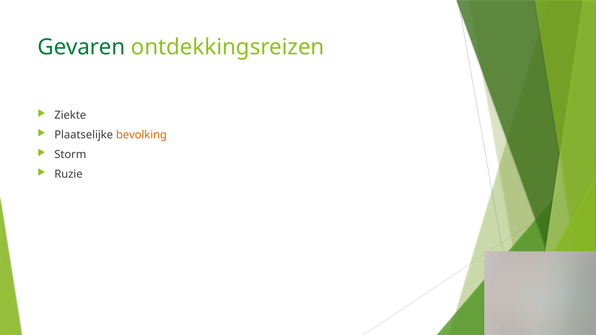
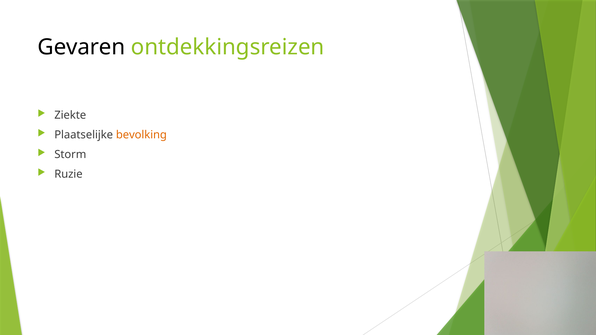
Gevaren colour: green -> black (81, 47)
